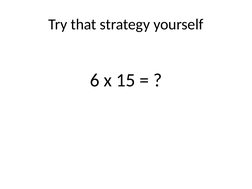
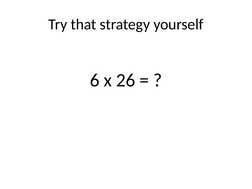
15: 15 -> 26 (126, 80)
